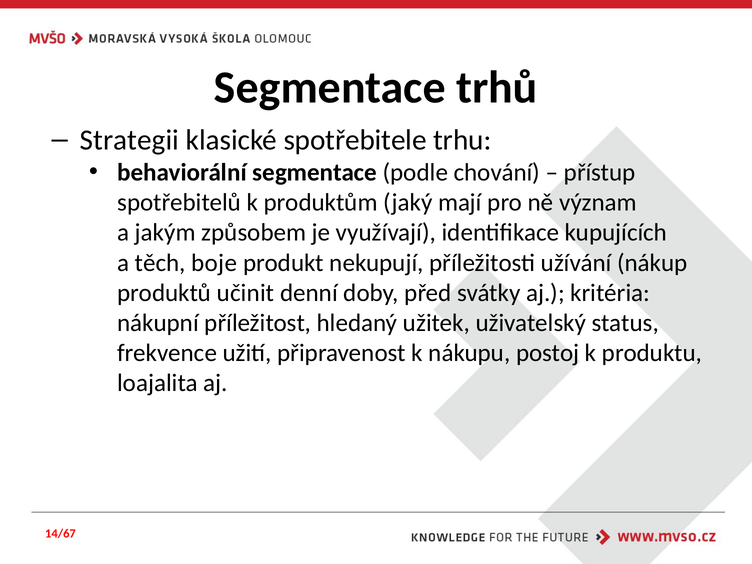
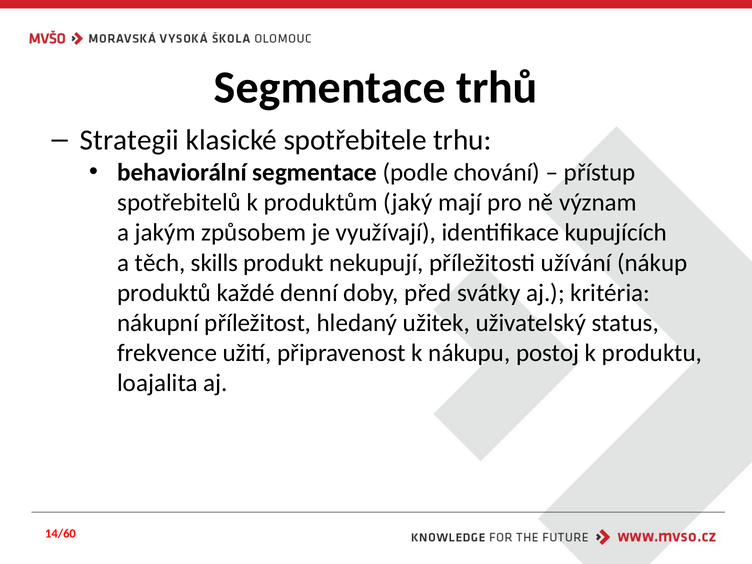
boje: boje -> skills (214, 263)
učinit: učinit -> každé (246, 293)
14/67: 14/67 -> 14/60 (60, 534)
